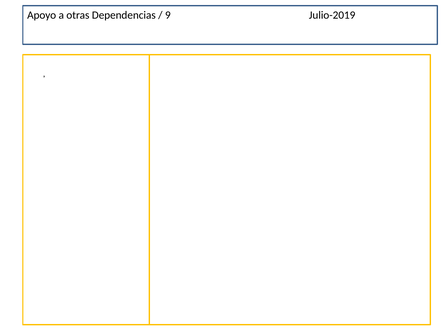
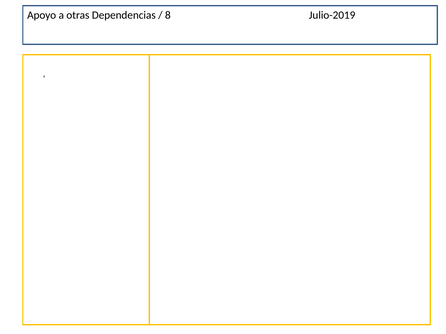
9: 9 -> 8 (168, 15)
